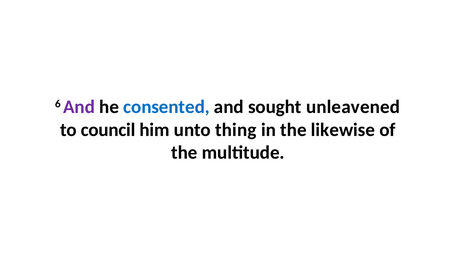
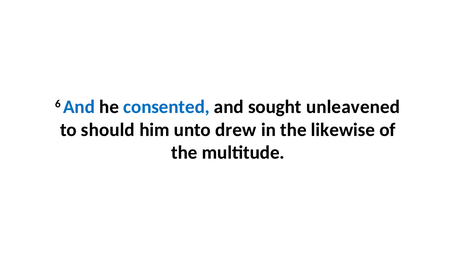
And colour: purple -> blue (79, 107)
council: council -> should (108, 130)
thing: thing -> drew (236, 130)
